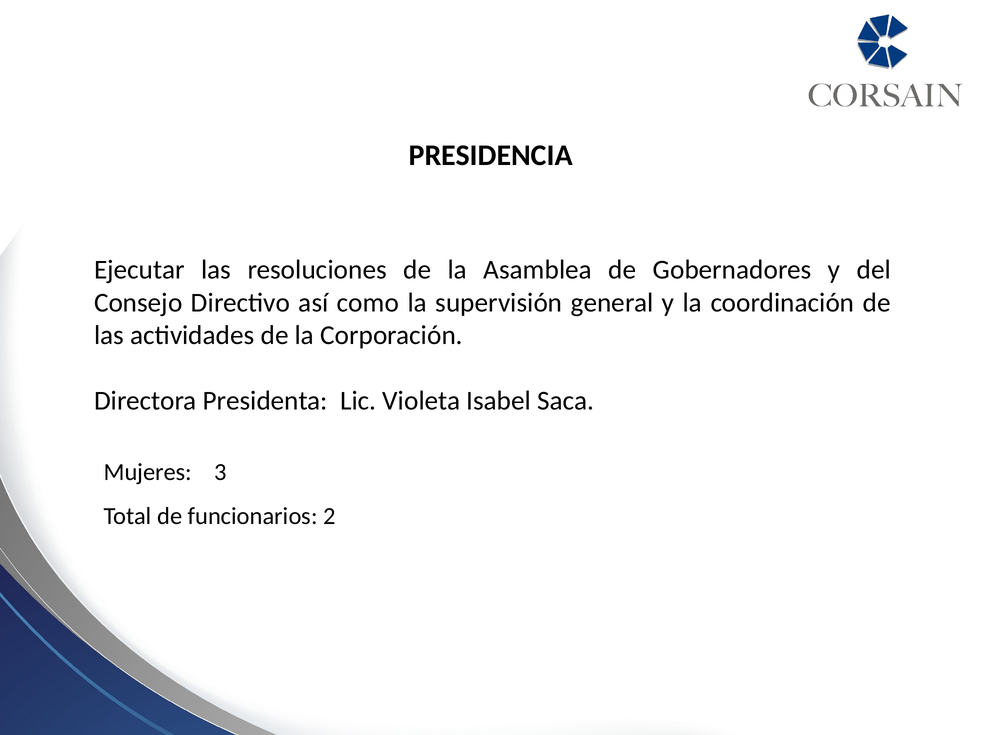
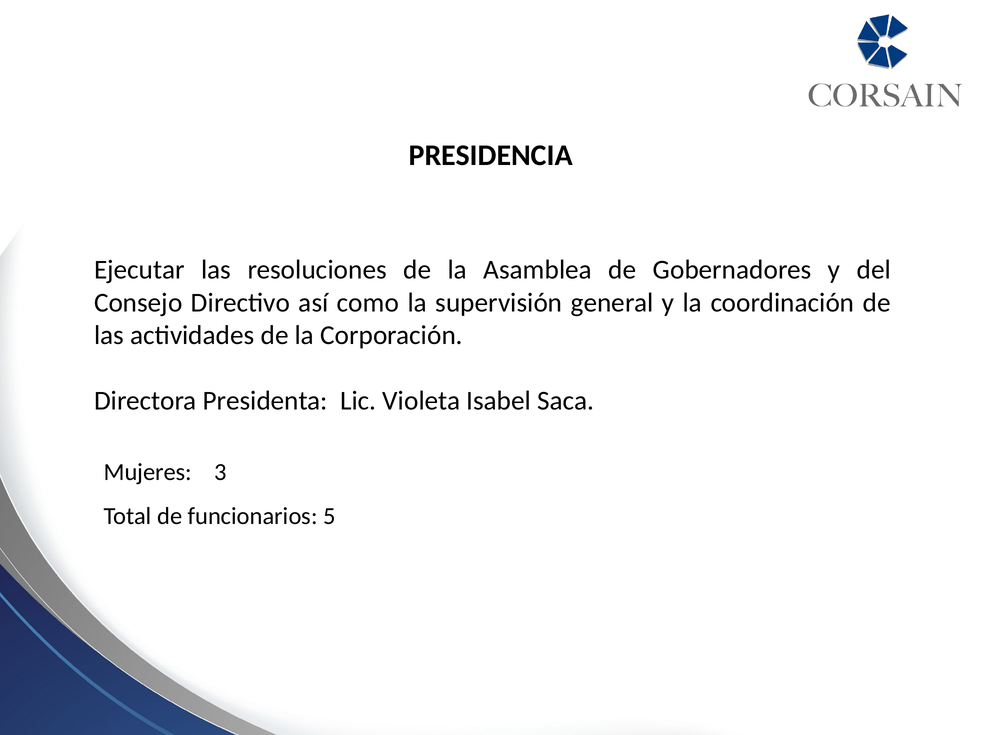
2: 2 -> 5 (329, 517)
